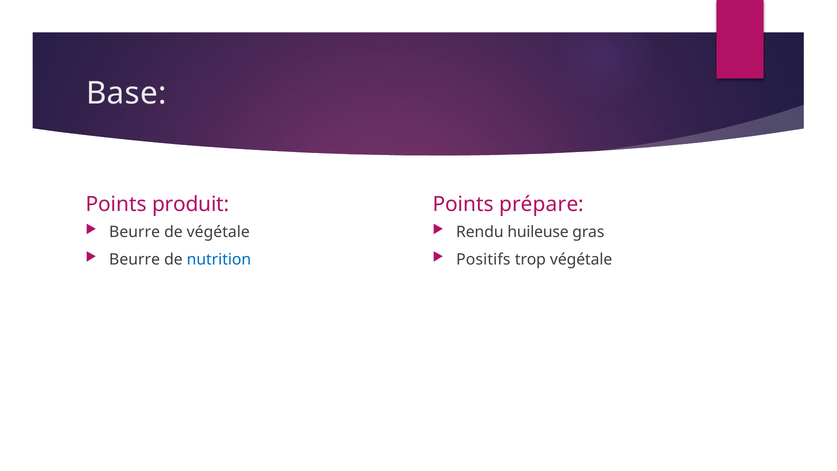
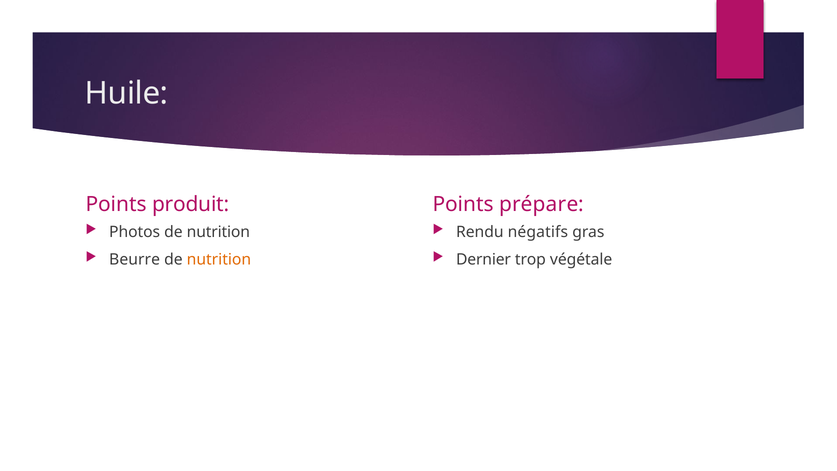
Base: Base -> Huile (127, 93)
Beurre: Beurre -> Photos (135, 232)
végétale: végétale -> nutrition (218, 232)
huileuse: huileuse -> négatifs (538, 232)
nutrition colour: blue -> orange (219, 260)
Positifs: Positifs -> Dernier (484, 260)
